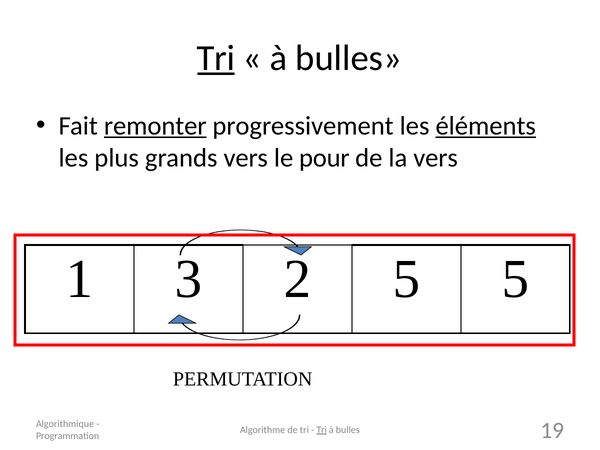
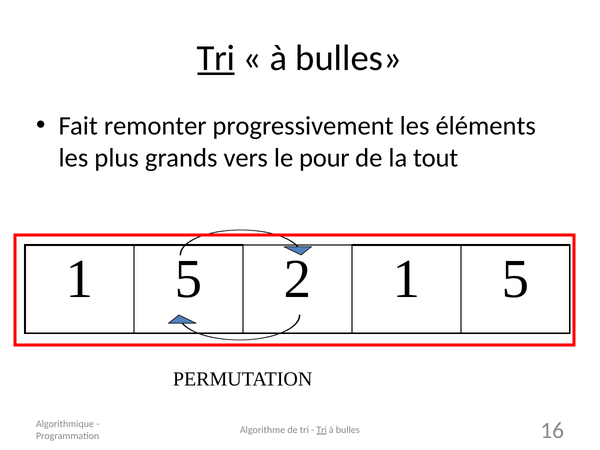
remonter underline: present -> none (155, 126)
éléments underline: present -> none (486, 126)
la vers: vers -> tout (436, 158)
3: 3 -> 5 (188, 279)
2 5: 5 -> 1 (406, 279)
19: 19 -> 16 (552, 430)
